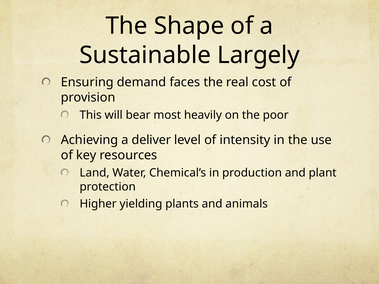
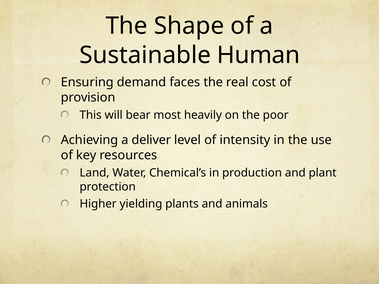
Largely: Largely -> Human (258, 55)
